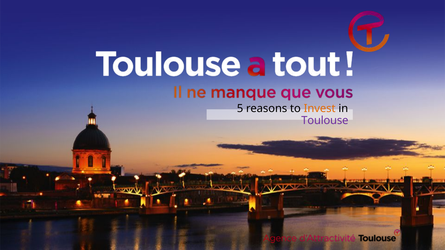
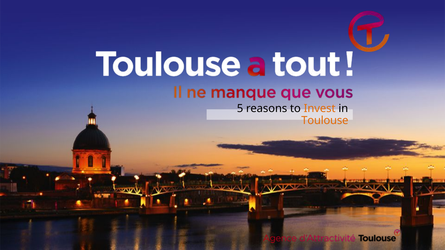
Toulouse colour: purple -> orange (325, 121)
